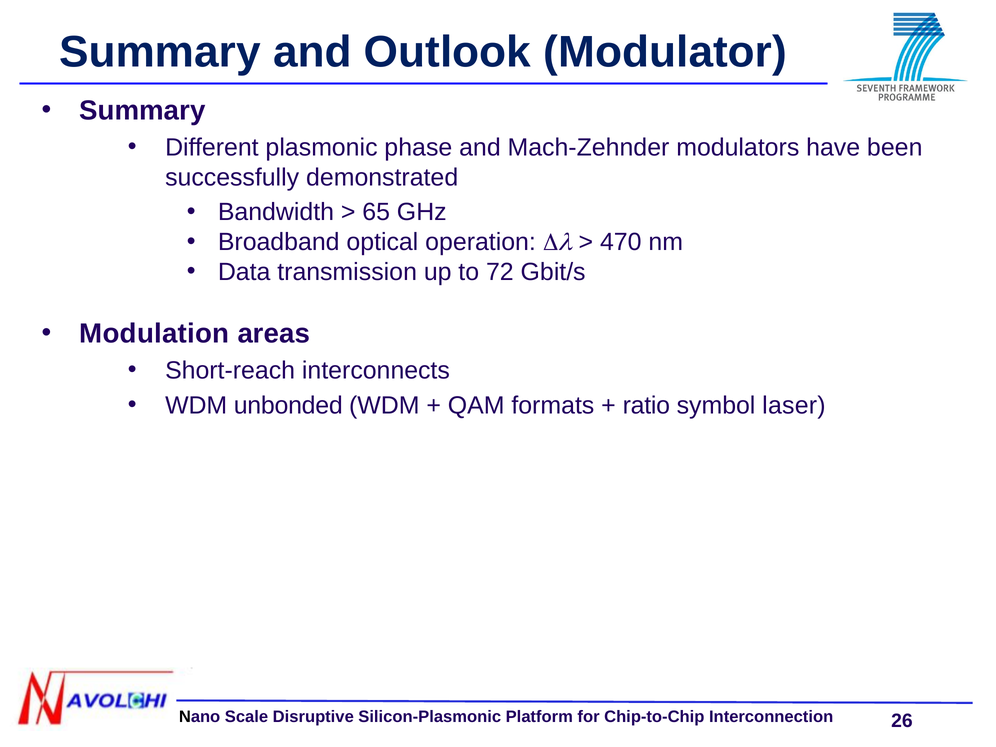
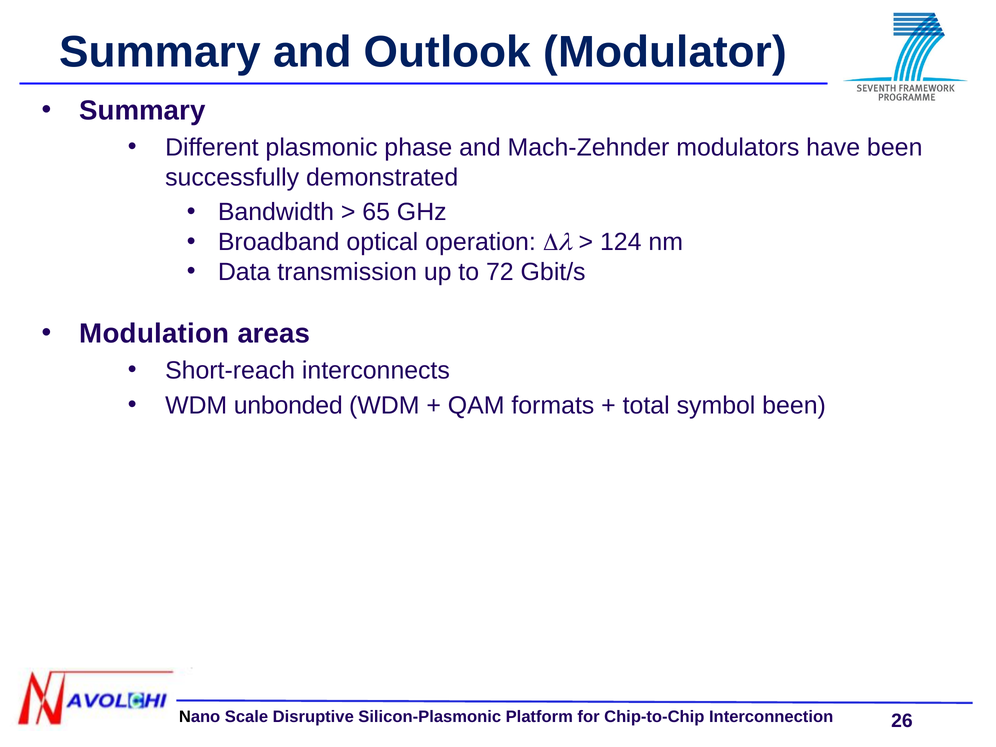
470: 470 -> 124 (621, 242)
ratio: ratio -> total (646, 405)
symbol laser: laser -> been (794, 405)
